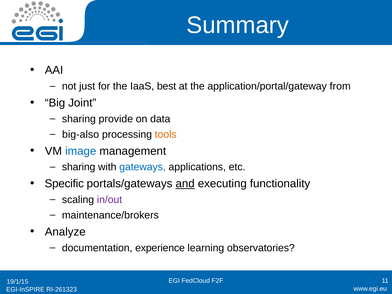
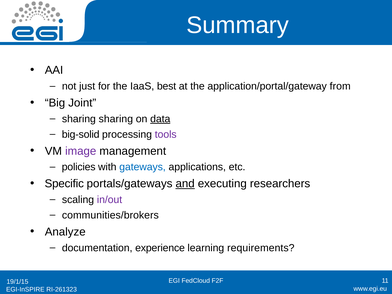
sharing provide: provide -> sharing (116, 119)
data underline: none -> present (160, 119)
big-also: big-also -> big-solid (81, 134)
tools colour: orange -> purple (166, 134)
image colour: blue -> purple (81, 151)
sharing: sharing -> policies (79, 167)
functionality: functionality -> researchers (280, 184)
maintenance/brokers: maintenance/brokers -> communities/brokers (110, 215)
observatories: observatories -> requirements (261, 248)
